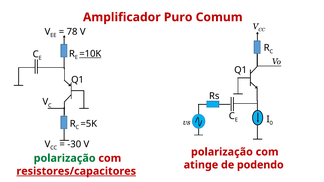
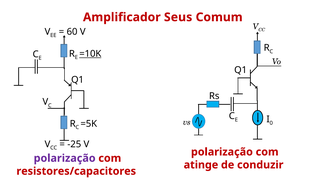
Puro: Puro -> Seus (178, 17)
78: 78 -> 60 (72, 32)
-30: -30 -> -25 (74, 144)
polarização colour: green -> purple (65, 158)
podendo: podendo -> conduzir (260, 165)
resistores/capacitores underline: present -> none (76, 171)
